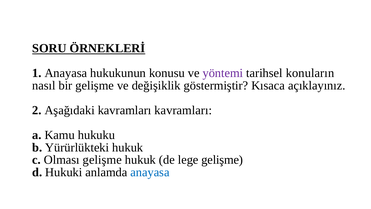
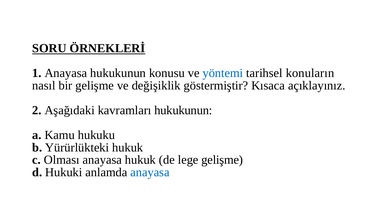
yöntemi colour: purple -> blue (223, 73)
kavramları kavramları: kavramları -> hukukunun (183, 110)
Olması gelişme: gelişme -> anayasa (102, 160)
